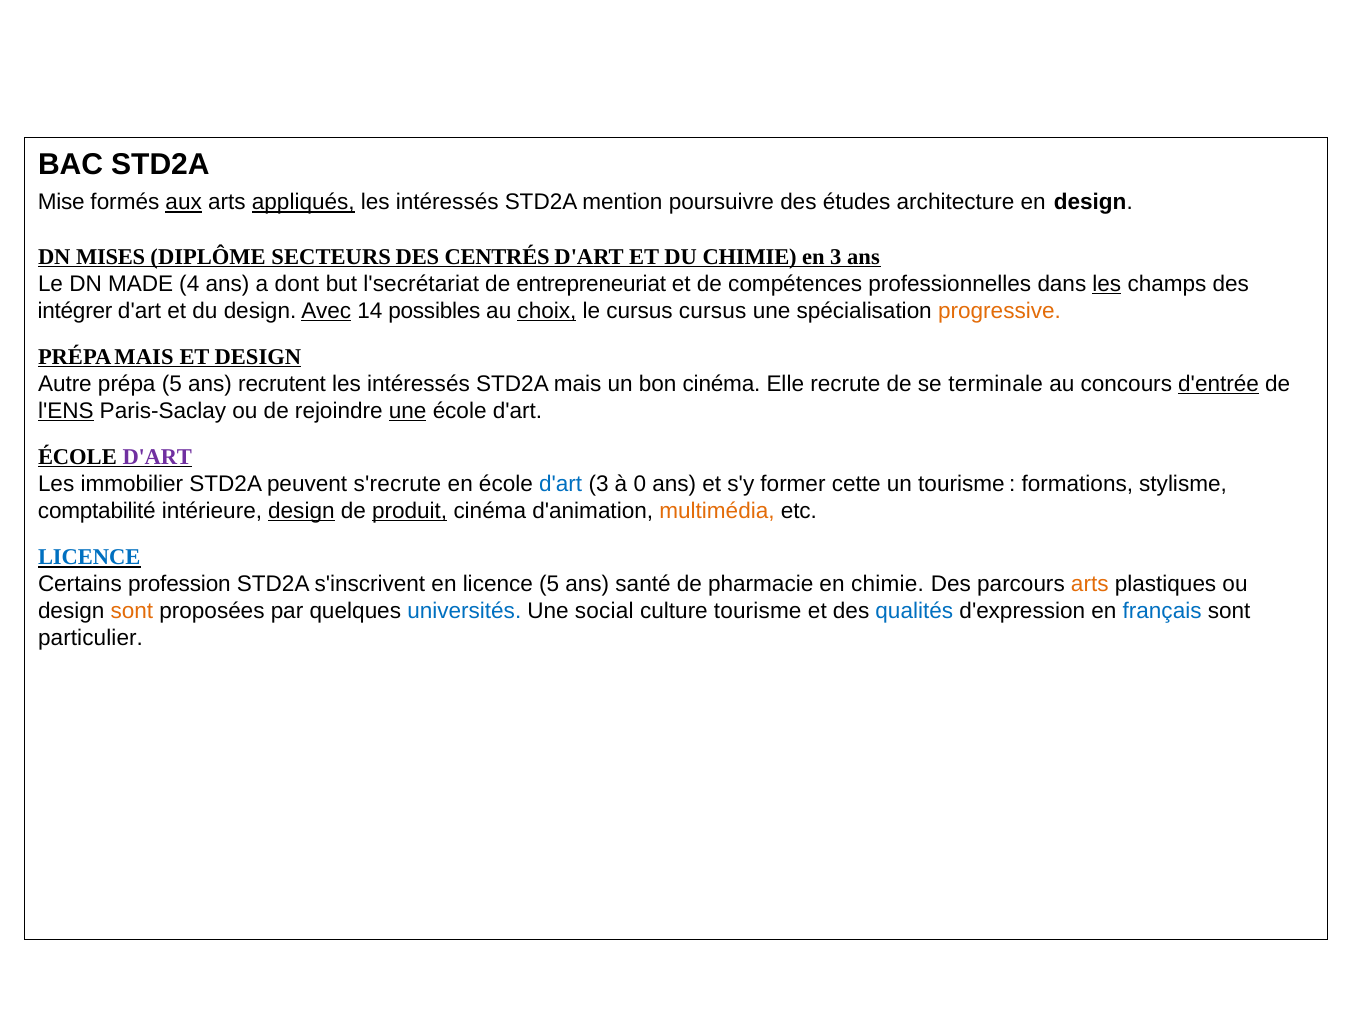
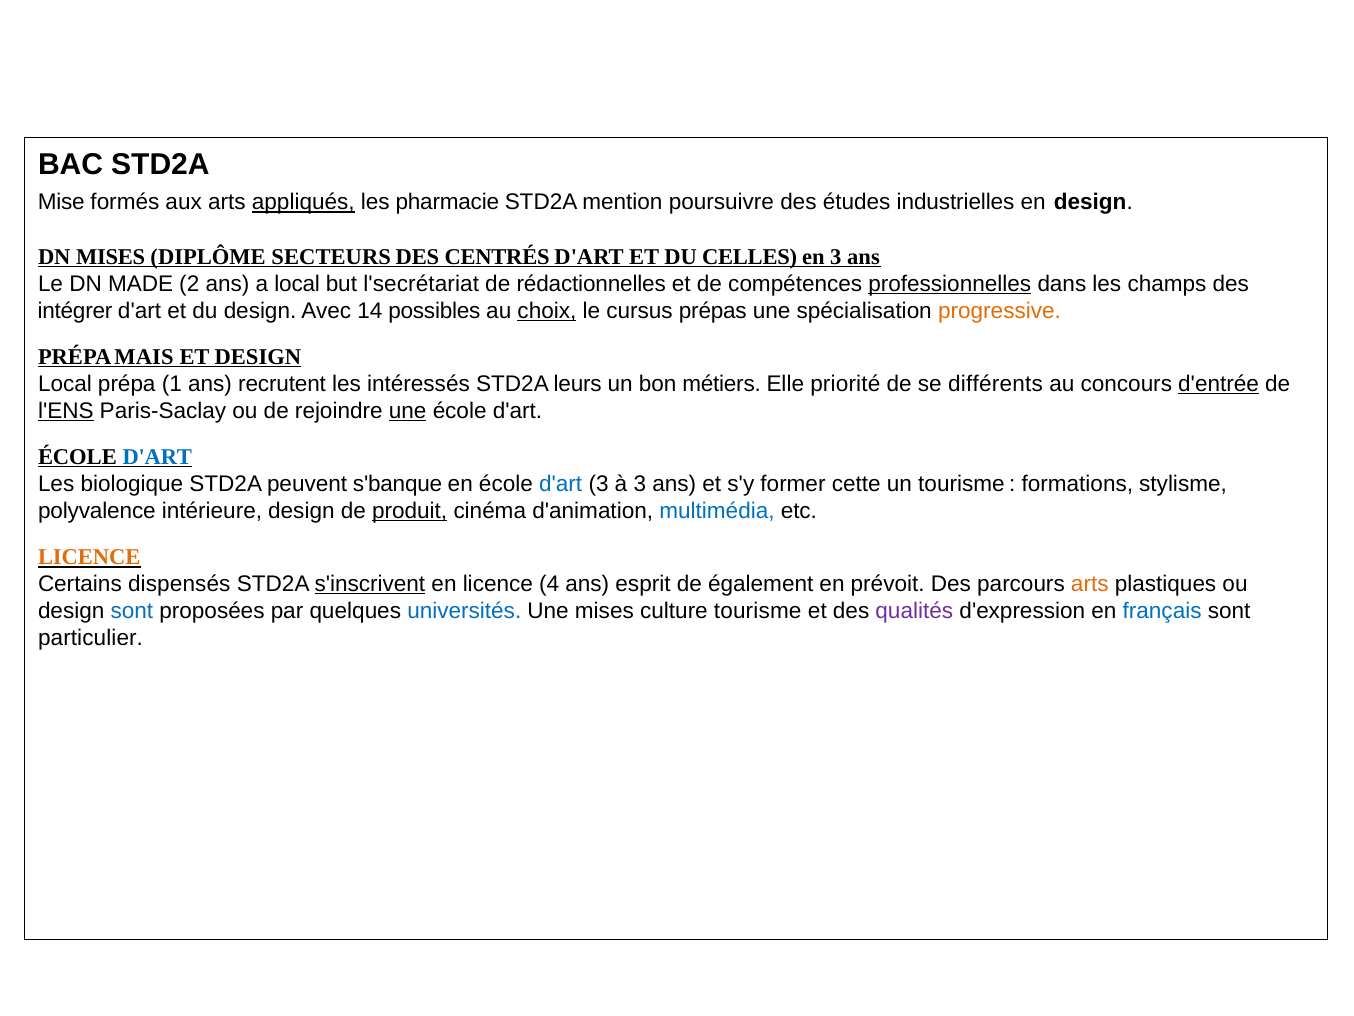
aux underline: present -> none (184, 202)
intéressés: intéressés -> pharmacie (447, 202)
architecture: architecture -> industrielles (956, 202)
DU CHIMIE: CHIMIE -> CELLES (750, 256)
4: 4 -> 2 (189, 284)
a dont: dont -> local (297, 284)
entrepreneuriat: entrepreneuriat -> rédactionnelles (591, 284)
professionnelles underline: none -> present (950, 284)
les underline: present -> none (1107, 284)
Avec underline: present -> none (326, 311)
cursus cursus: cursus -> prépas (713, 311)
Autre: Autre -> Local (65, 384)
prépa 5: 5 -> 1 (172, 384)
STD2A mais: mais -> leurs (578, 384)
bon cinéma: cinéma -> métiers (722, 384)
recrute: recrute -> priorité (845, 384)
terminale: terminale -> différents (996, 384)
D'ART colour: purple -> blue (157, 457)
immobilier: immobilier -> biologique (132, 484)
s'recrute: s'recrute -> s'banque (398, 484)
à 0: 0 -> 3 (640, 484)
comptabilité: comptabilité -> polyvalence (97, 511)
design underline: present -> none (301, 511)
multimédia colour: orange -> blue (717, 511)
LICENCE colour: blue -> orange (89, 557)
profession: profession -> dispensés (179, 584)
s'inscrivent underline: none -> present (370, 584)
licence 5: 5 -> 4 (549, 584)
santé: santé -> esprit (643, 584)
pharmacie: pharmacie -> également (761, 584)
en chimie: chimie -> prévoit (888, 584)
sont colour: orange -> blue (132, 611)
Une social: social -> mises (604, 611)
qualités colour: blue -> purple (914, 611)
